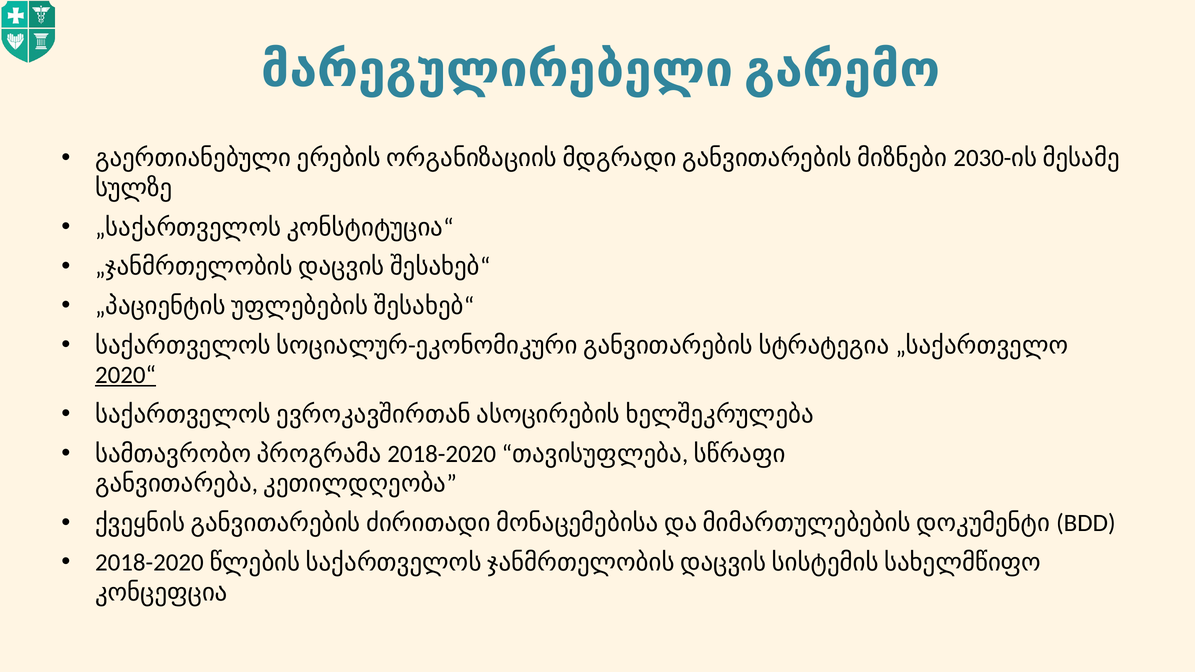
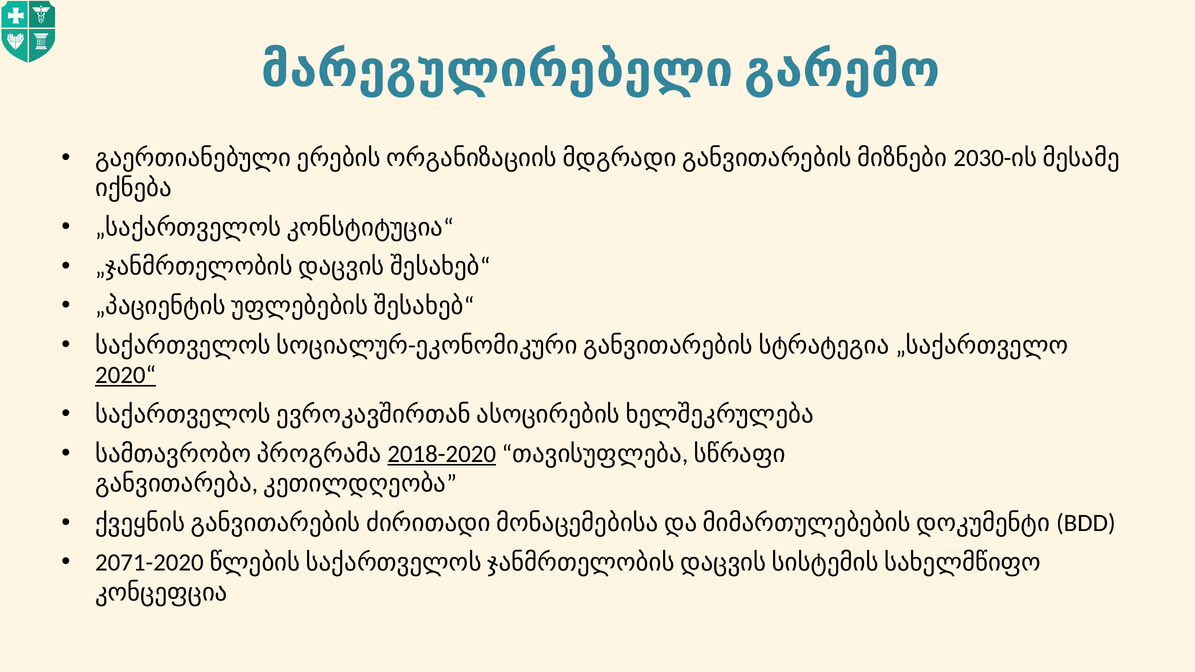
სულზე: სულზე -> იქნება (134, 188)
2018-2020 underline: none -> present (442, 454)
2018-2020: 2018-2020 -> 2071-2020 (149, 563)
